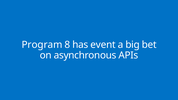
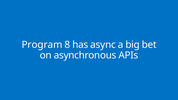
event: event -> async (103, 45)
